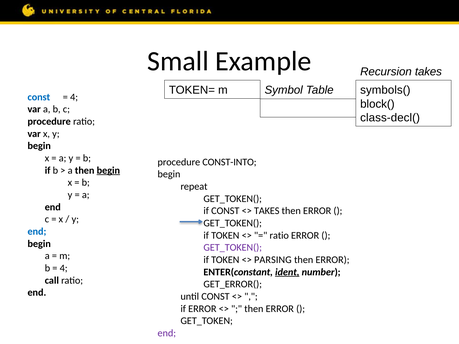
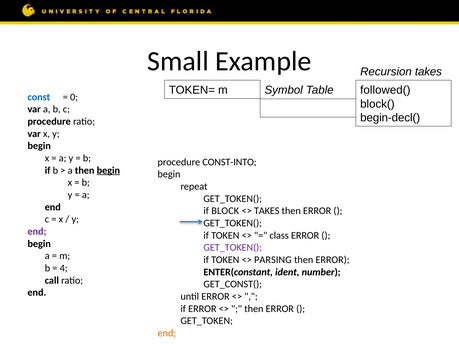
symbols(: symbols( -> followed( (385, 90)
4: 4 -> 0 (74, 97)
class-decl(: class-decl( -> begin-decl( (390, 118)
if CONST: CONST -> BLOCK (225, 211)
end colour: blue -> purple (37, 232)
ratio: ratio -> class (279, 236)
ident underline: present -> none (287, 272)
GET_ERROR(: GET_ERROR( -> GET_CONST( (233, 284)
until CONST: CONST -> ERROR (215, 297)
end colour: purple -> orange (167, 333)
